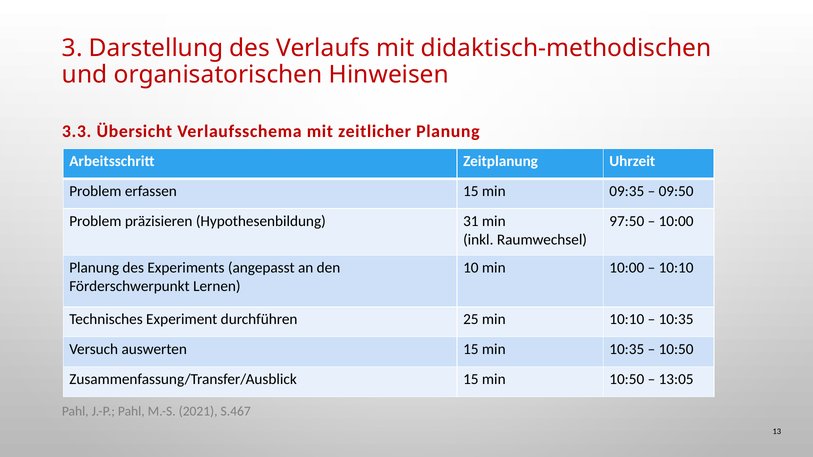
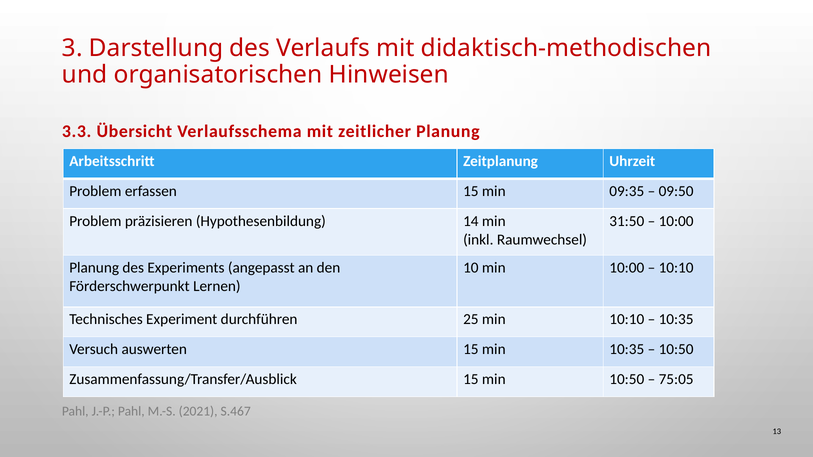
31: 31 -> 14 (471, 221)
97:50: 97:50 -> 31:50 (627, 221)
13:05: 13:05 -> 75:05 (676, 380)
